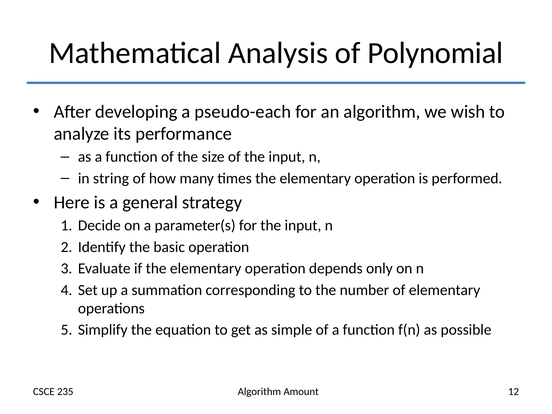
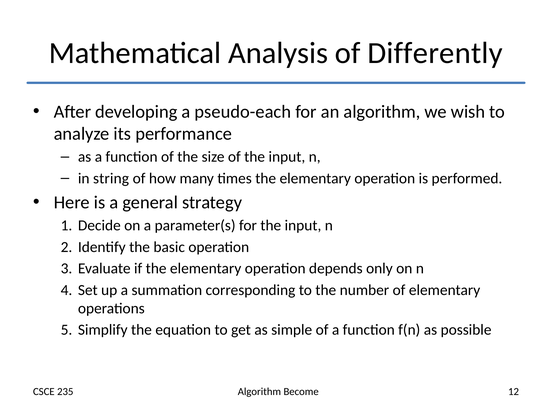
Polynomial: Polynomial -> Differently (435, 53)
Amount: Amount -> Become (301, 392)
